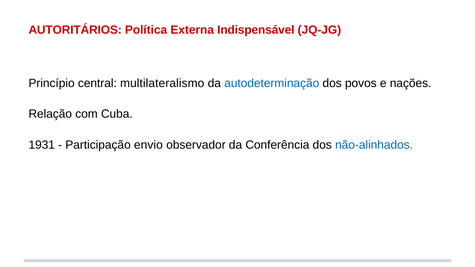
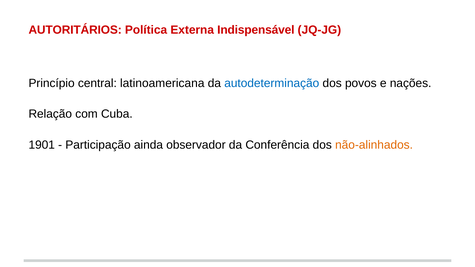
multilateralismo: multilateralismo -> latinoamericana (162, 83)
1931: 1931 -> 1901 (42, 145)
envio: envio -> ainda (148, 145)
não-alinhados colour: blue -> orange (374, 145)
